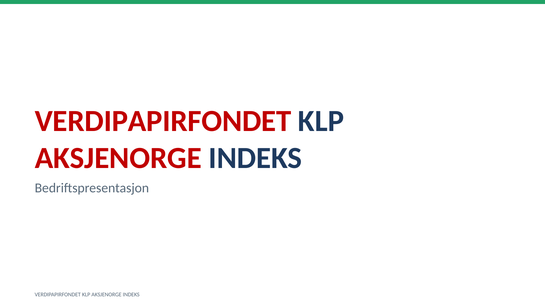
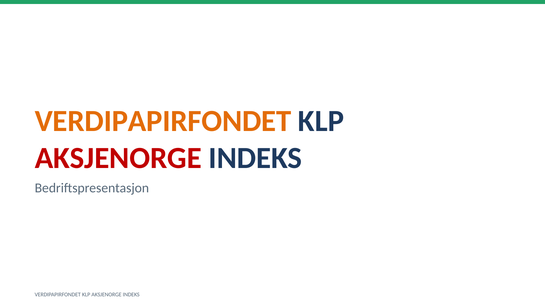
VERDIPAPIRFONDET colour: red -> orange (163, 121)
